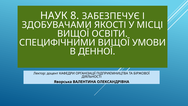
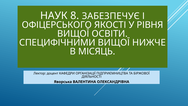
ЗДОБУВАЧАМИ: ЗДОБУВАЧАМИ -> ОФІЦЕРСЬКОГО (57, 25)
МІСЦІ: МІСЦІ -> РІВНЯ (150, 25)
УМОВИ: УМОВИ -> НИЖЧЕ (149, 42)
ДЕННОЇ: ДЕННОЇ -> МІСЯЦЬ (97, 51)
